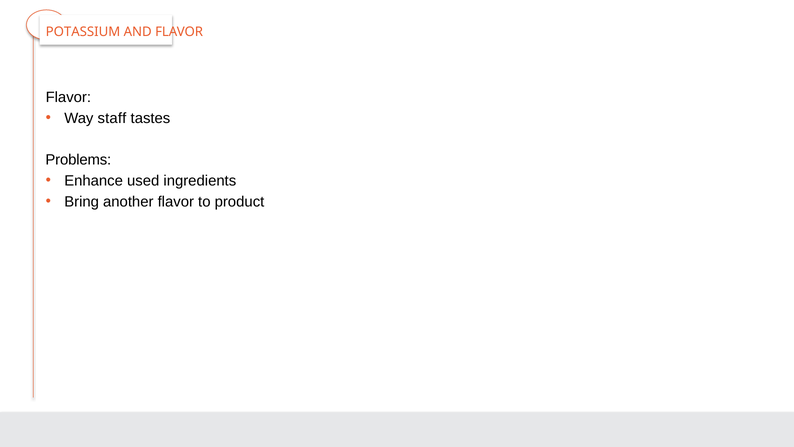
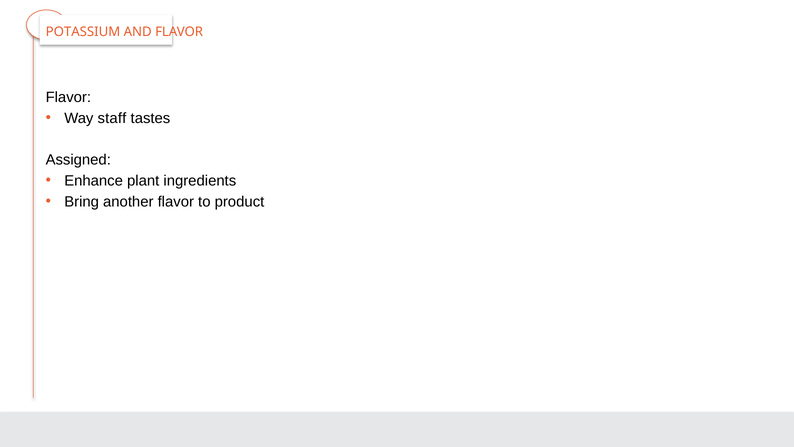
Problems: Problems -> Assigned (78, 160)
used: used -> plant (143, 181)
